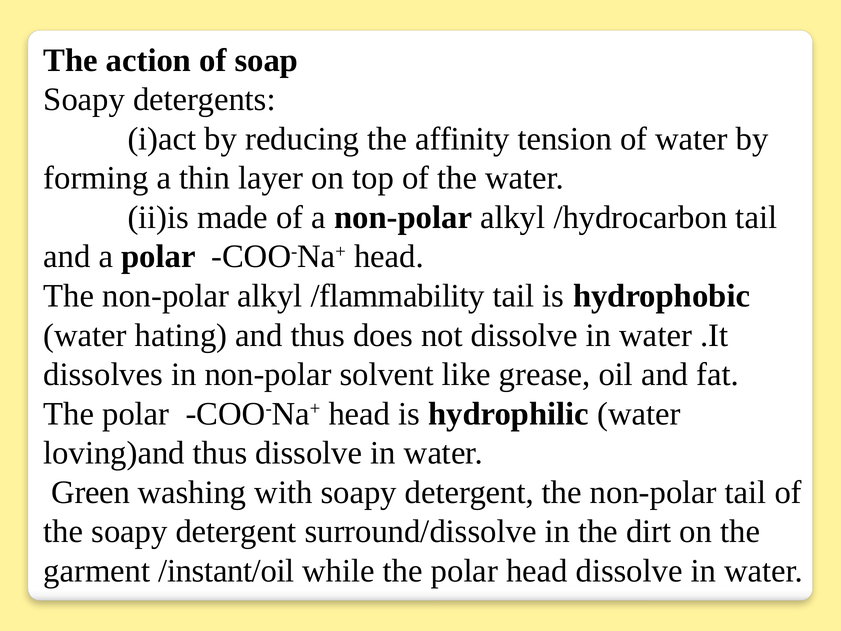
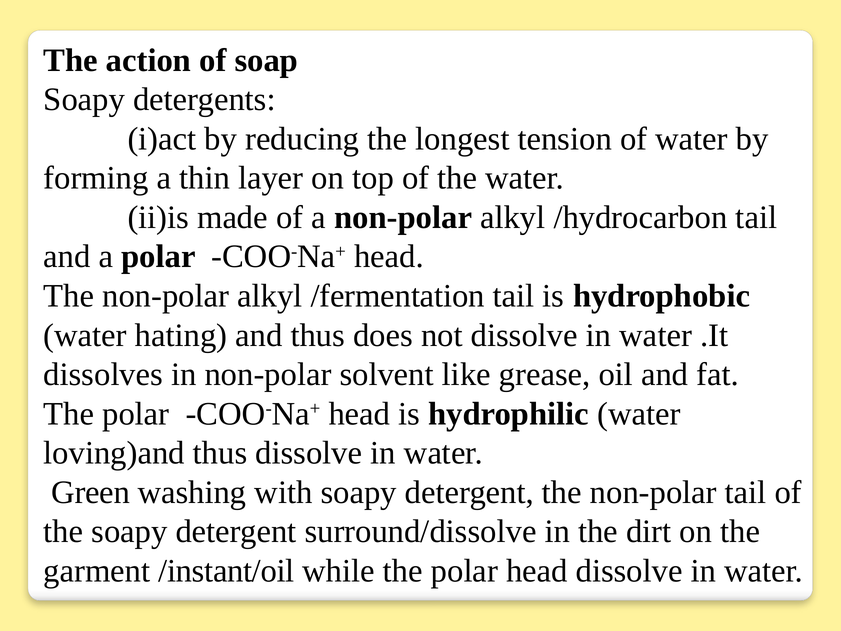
affinity: affinity -> longest (463, 139)
/flammability: /flammability -> /fermentation (398, 296)
